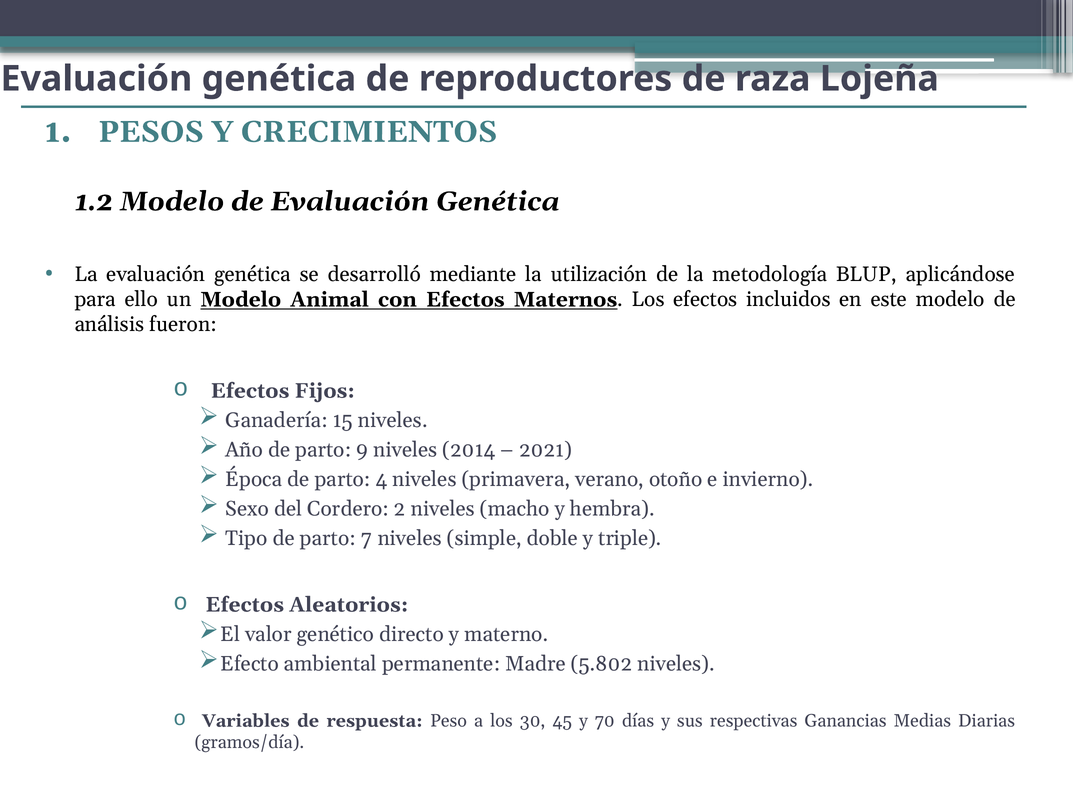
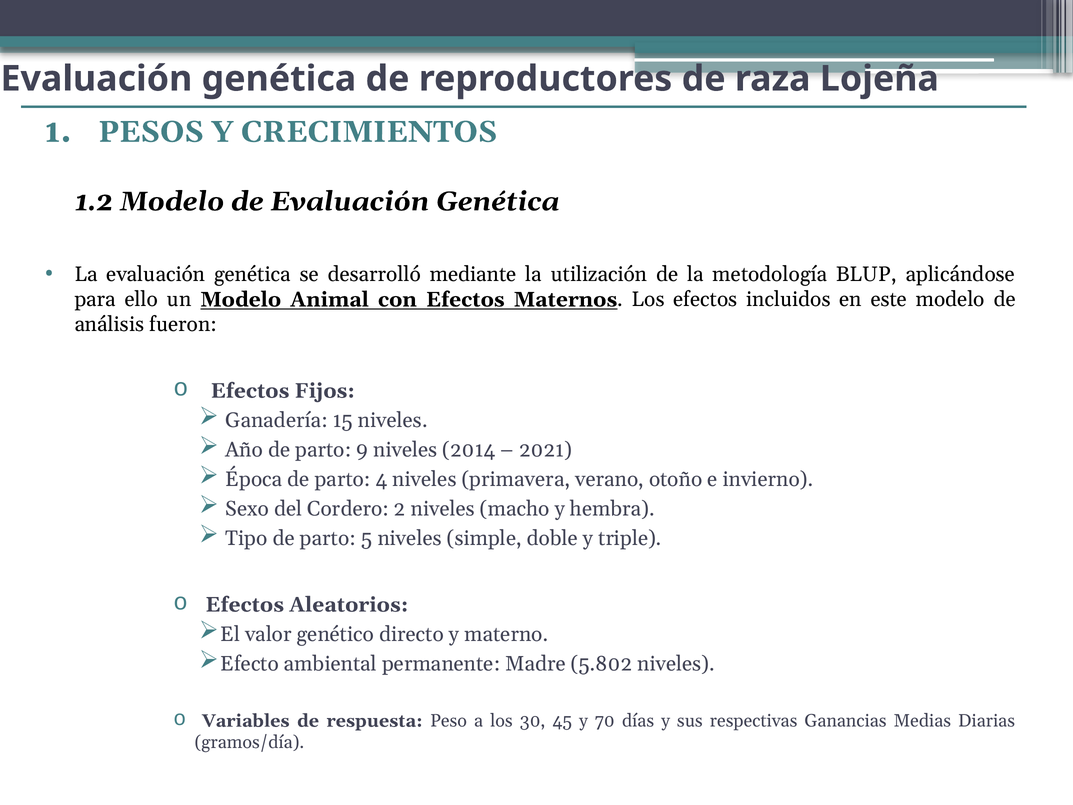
7: 7 -> 5 (367, 538)
